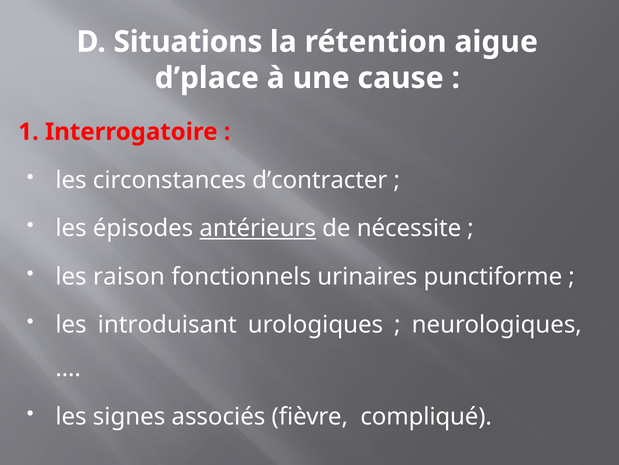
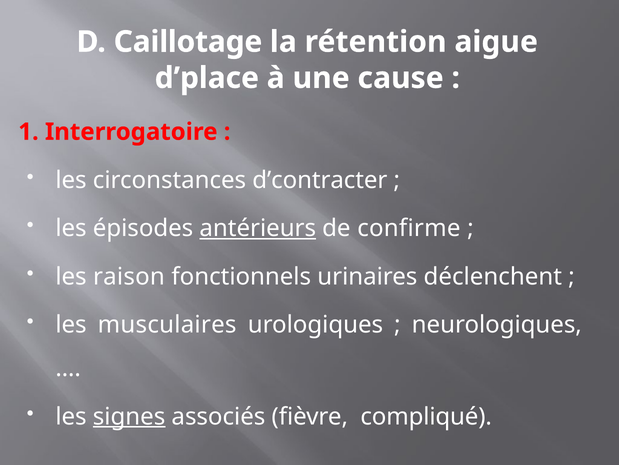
Situations: Situations -> Caillotage (188, 42)
nécessite: nécessite -> confirme (409, 228)
punctiforme: punctiforme -> déclenchent (493, 276)
introduisant: introduisant -> musculaires (167, 324)
signes underline: none -> present (129, 416)
